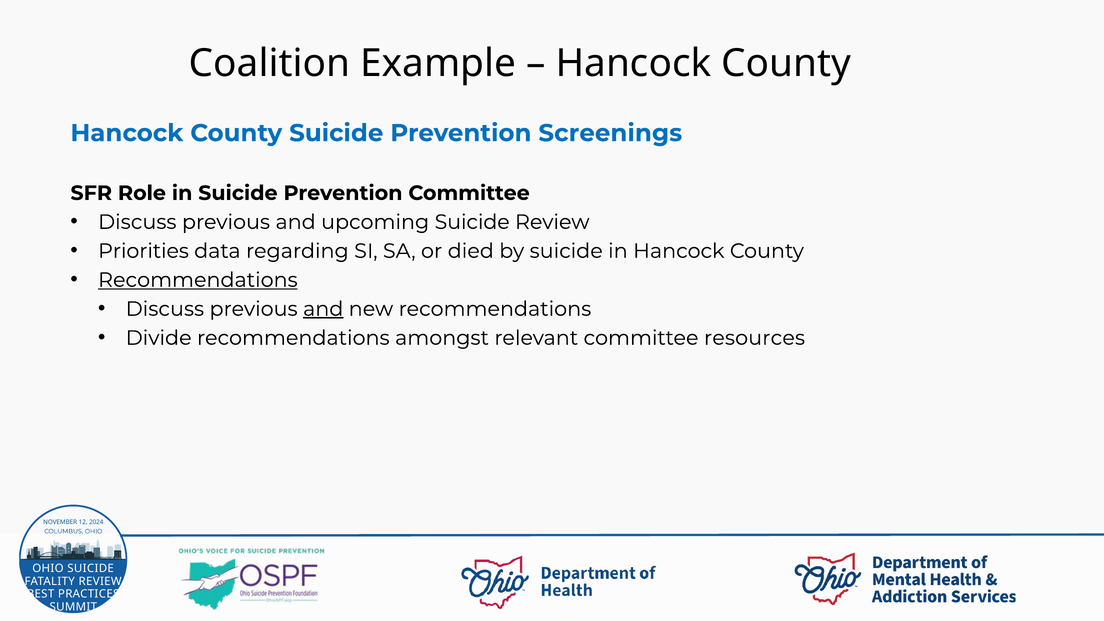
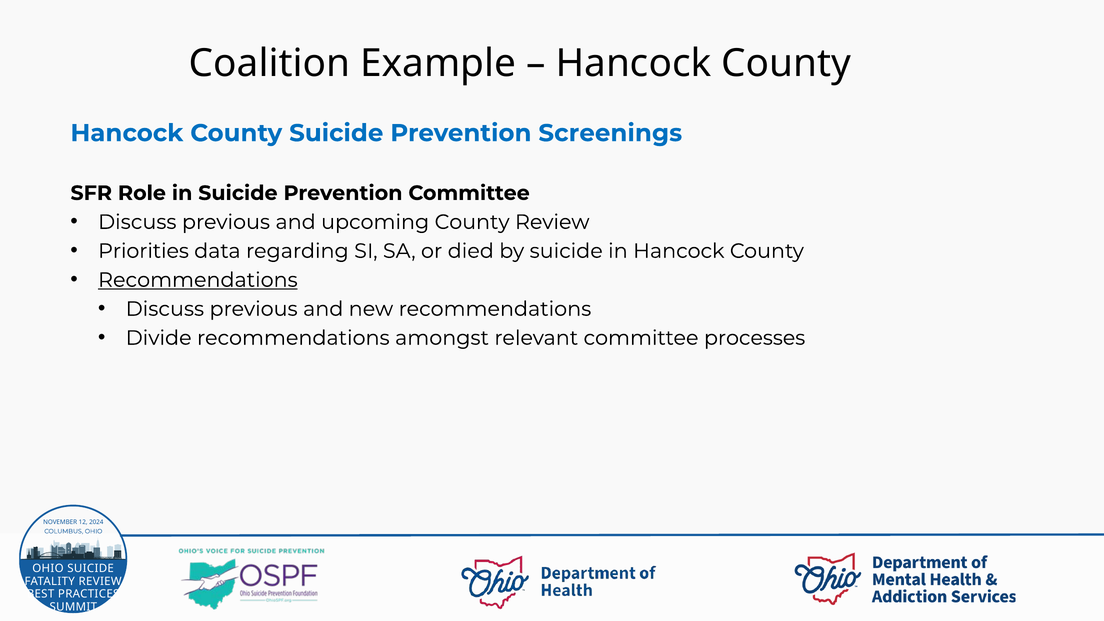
upcoming Suicide: Suicide -> County (472, 222)
and underline: present -> none (323, 309)
resources: resources -> processes (755, 338)
